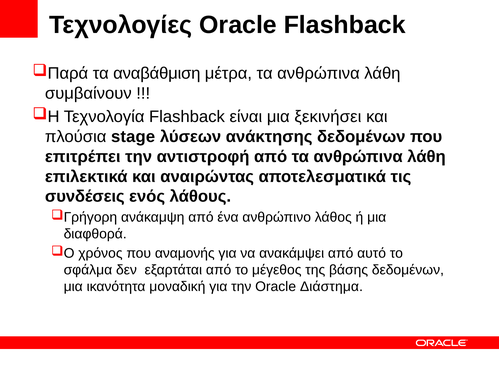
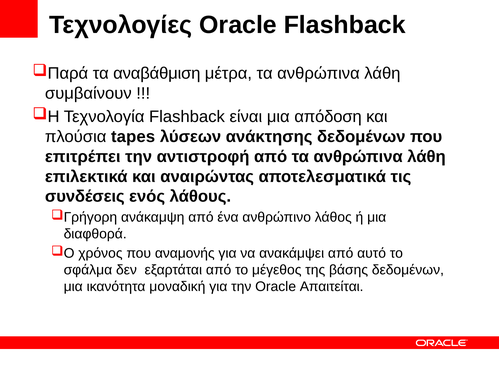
ξεκινήσει: ξεκινήσει -> απόδοση (328, 117)
stage: stage -> tapes (133, 137)
Διάστημα: Διάστημα -> Απαιτείται (332, 287)
